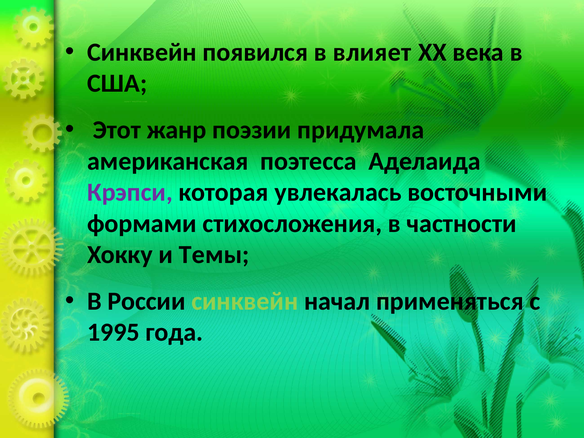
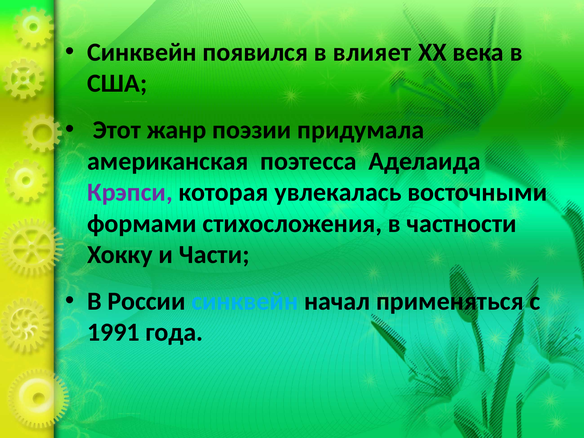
Темы: Темы -> Части (214, 255)
синквейн colour: light green -> light blue (245, 301)
1995: 1995 -> 1991 (113, 332)
